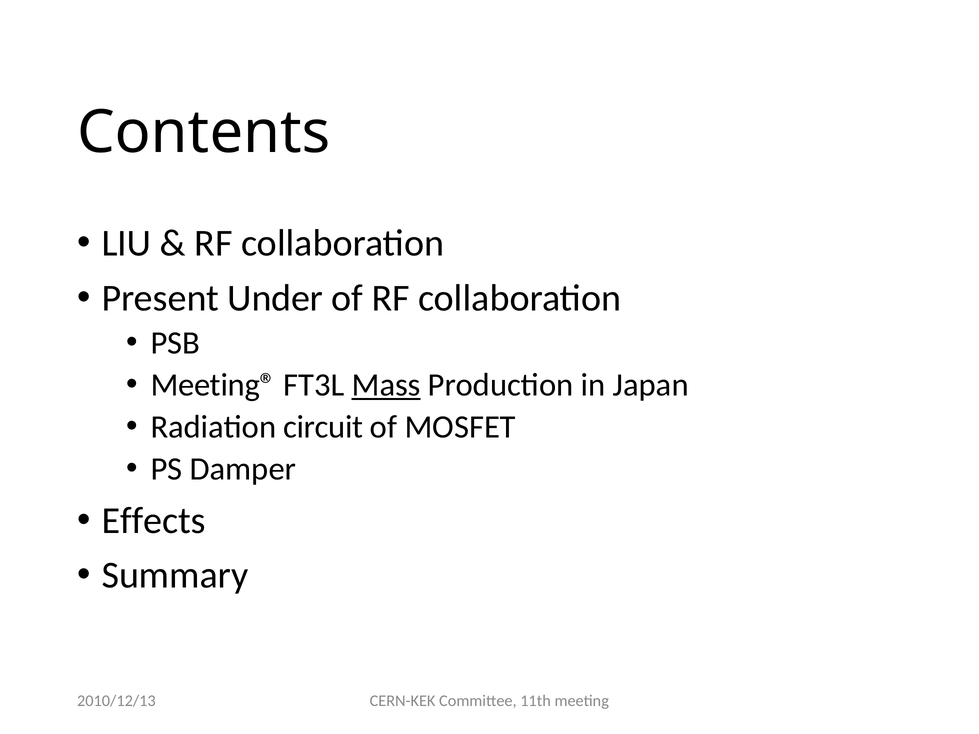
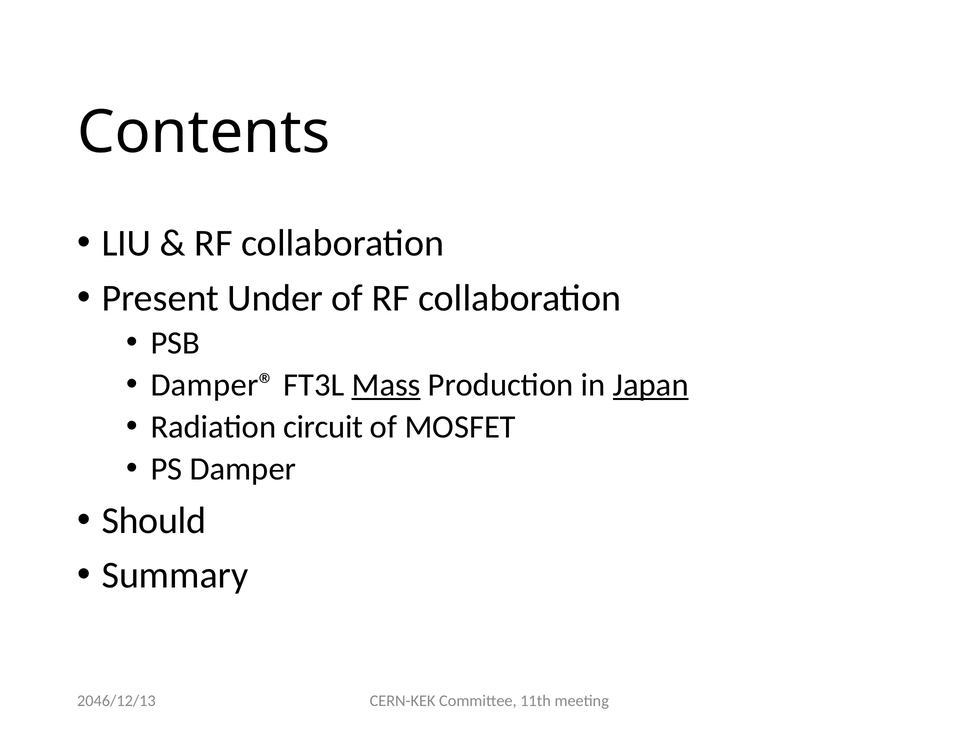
Meeting®: Meeting® -> Damper® (213, 385)
Japan underline: none -> present (651, 385)
Effects: Effects -> Should (154, 521)
2010/12/13: 2010/12/13 -> 2046/12/13 (116, 701)
